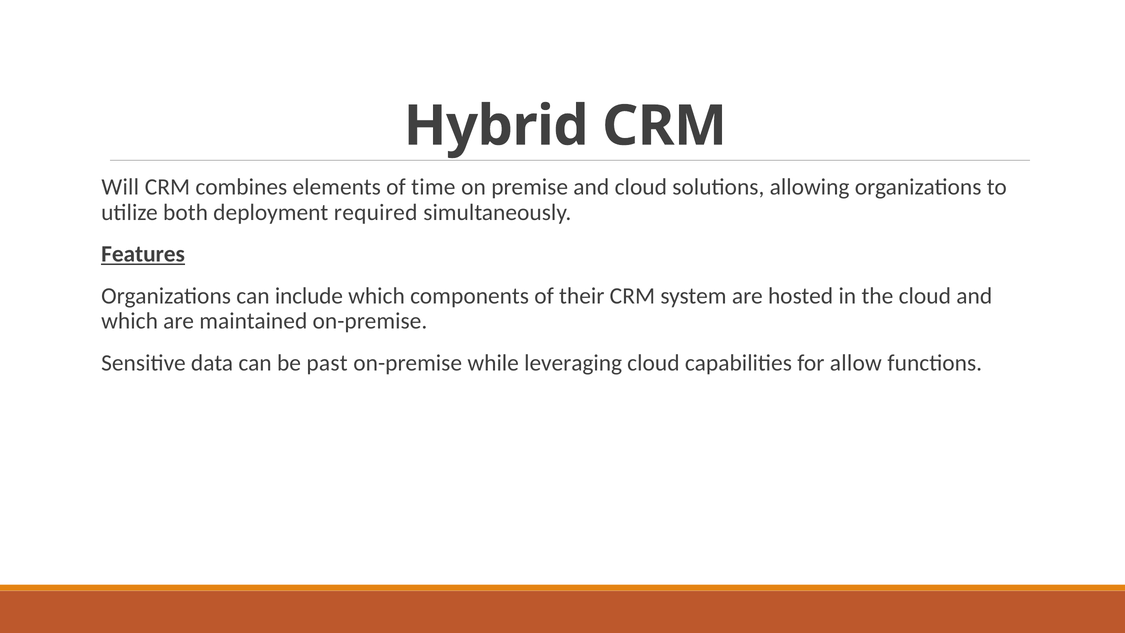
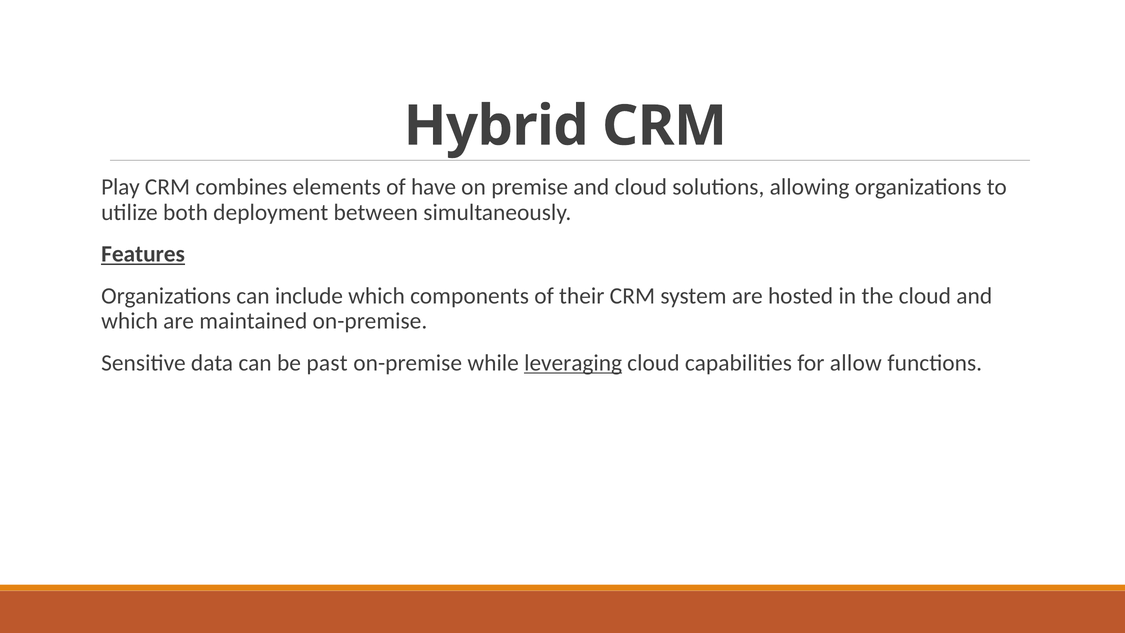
Will: Will -> Play (120, 187)
time: time -> have (434, 187)
required: required -> between (376, 212)
leveraging underline: none -> present (573, 363)
